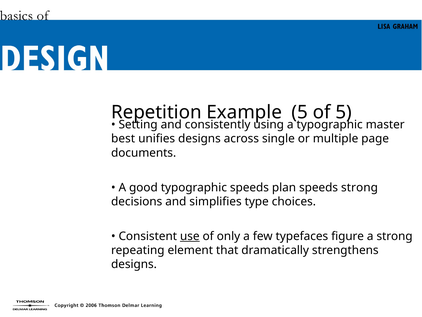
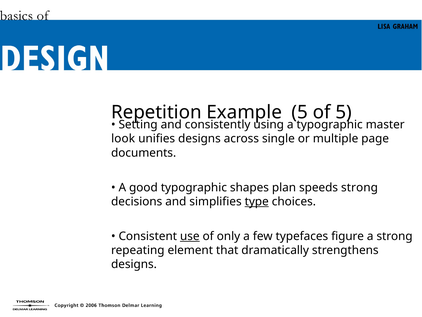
best: best -> look (123, 139)
typographic speeds: speeds -> shapes (249, 187)
type underline: none -> present (257, 201)
